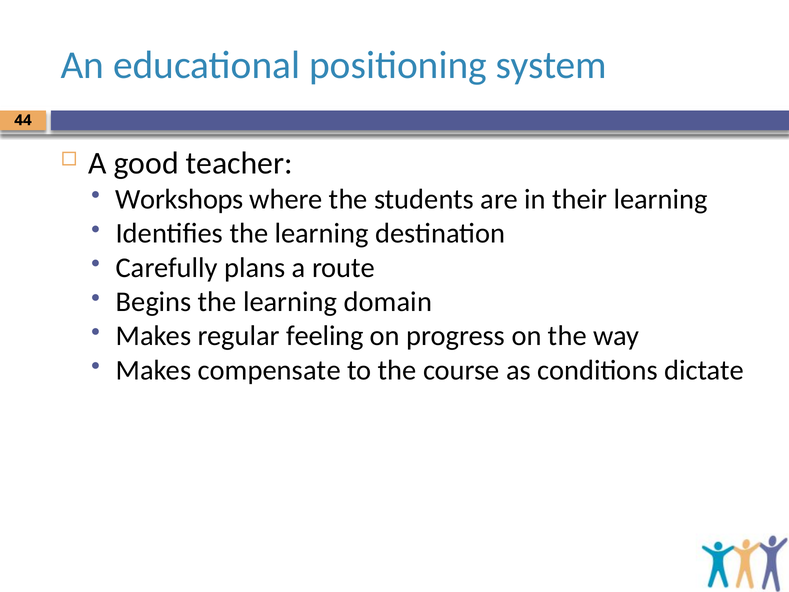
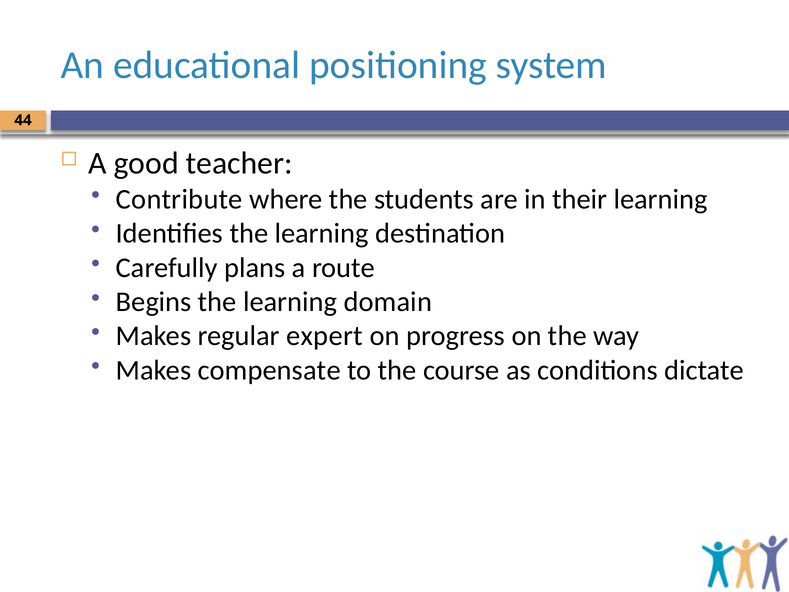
Workshops: Workshops -> Contribute (179, 199)
feeling: feeling -> expert (325, 336)
